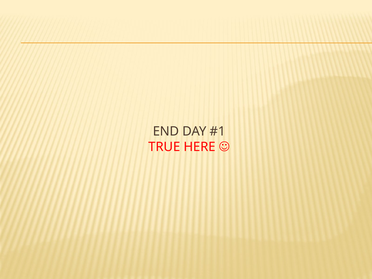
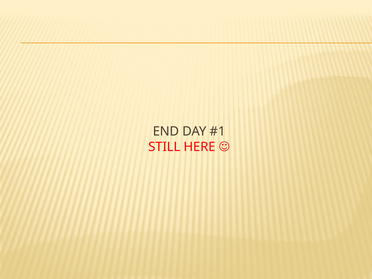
TRUE: TRUE -> STILL (164, 147)
